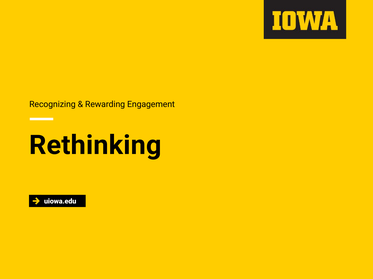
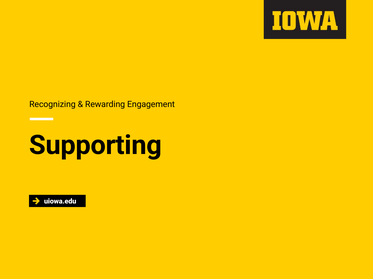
Rethinking: Rethinking -> Supporting (95, 146)
